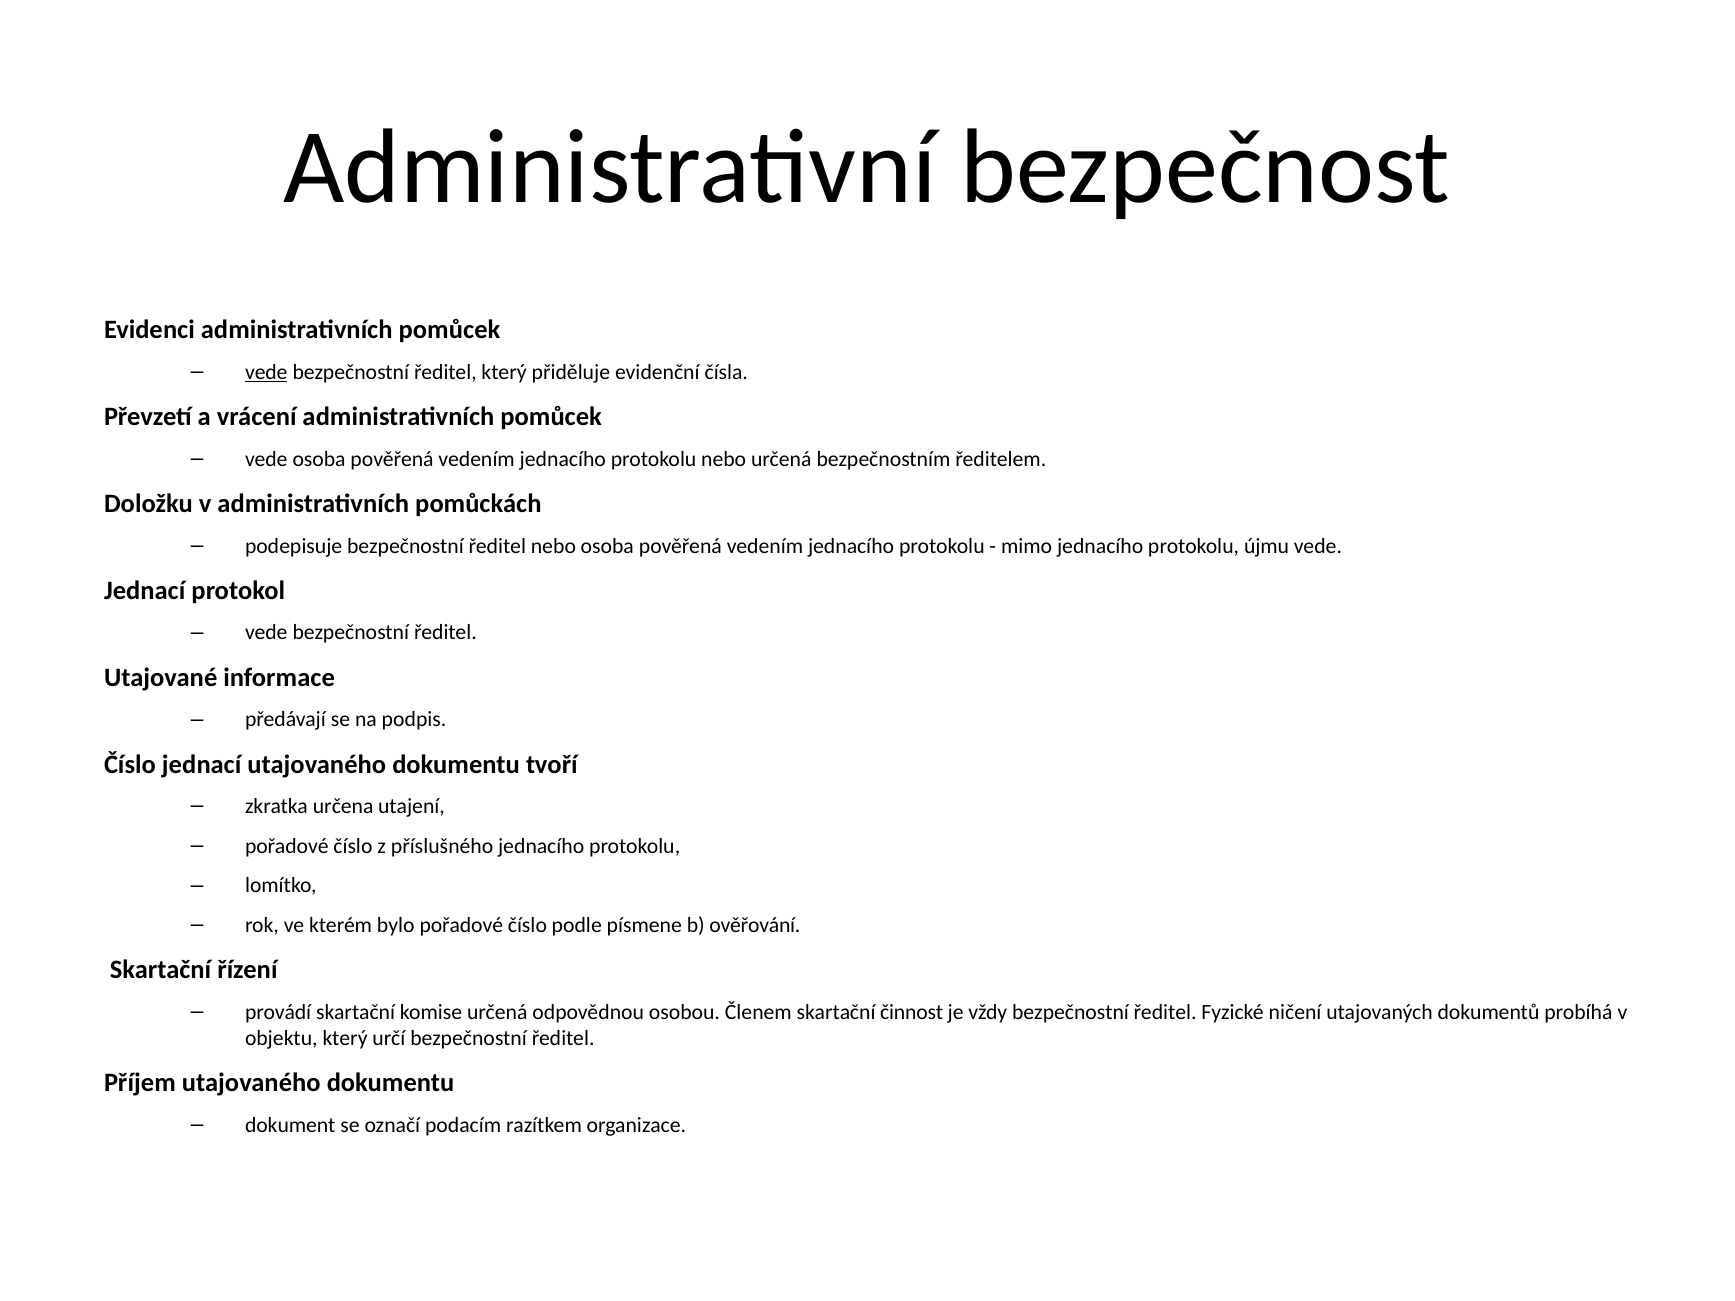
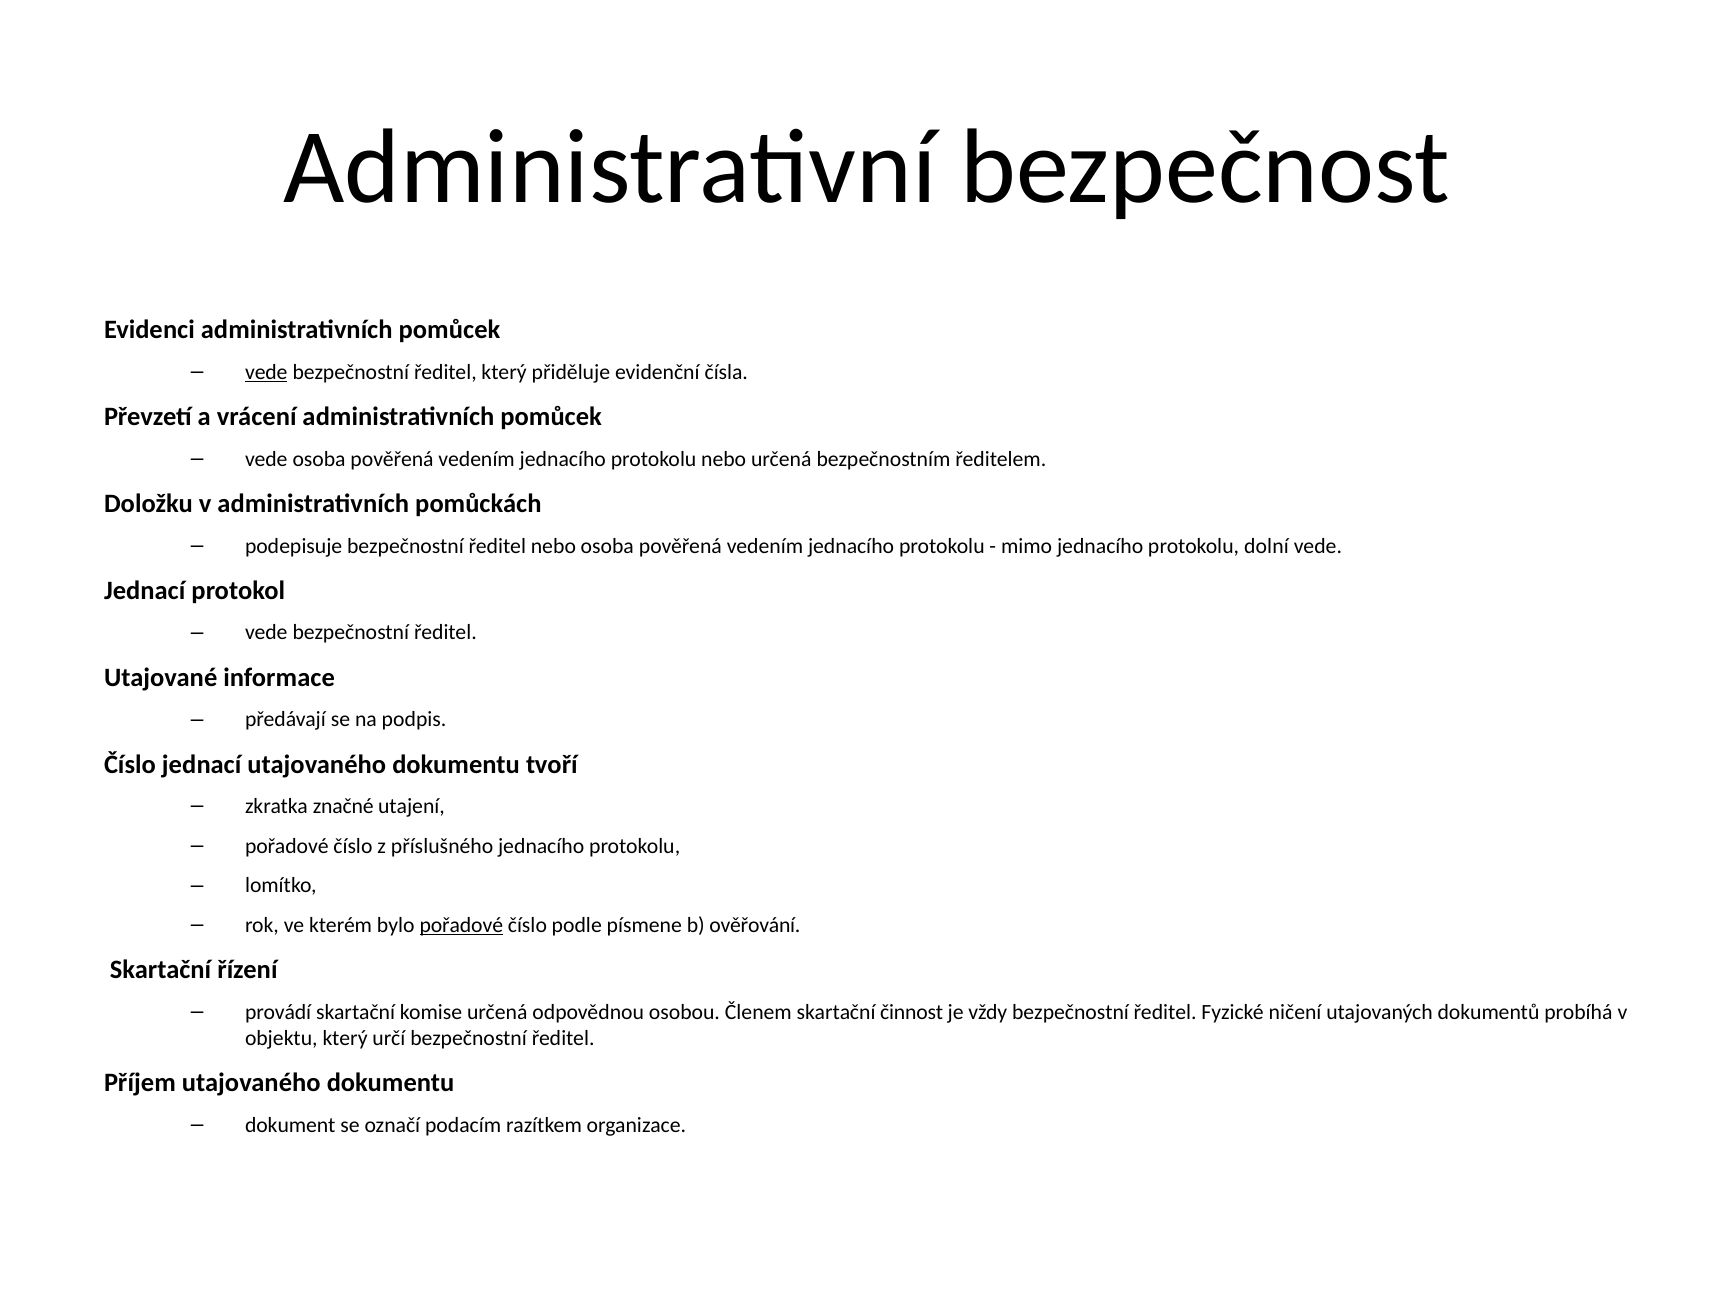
újmu: újmu -> dolní (1266, 546)
určena: určena -> značné (343, 807)
pořadové underline: none -> present (461, 925)
